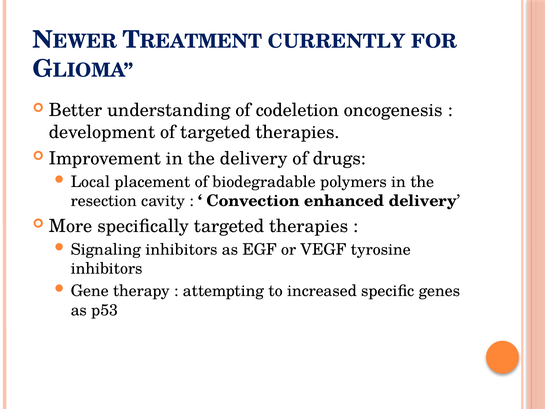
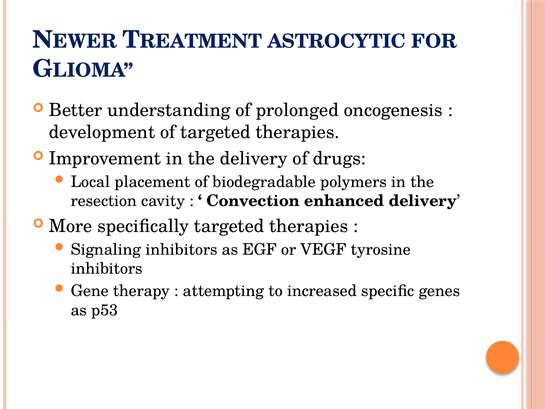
CURRENTLY: CURRENTLY -> ASTROCYTIC (337, 41)
codeletion: codeletion -> prolonged (297, 110)
